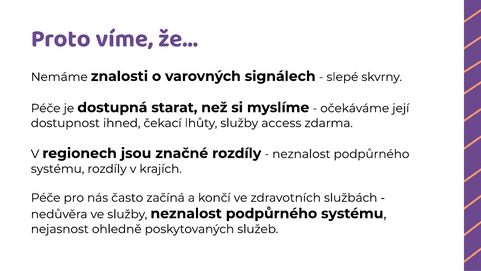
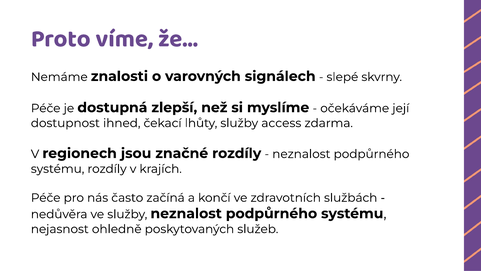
starat: starat -> zlepší (174, 107)
